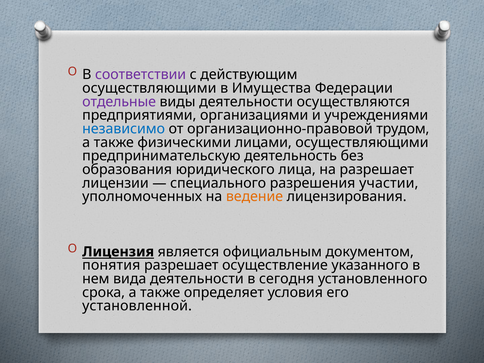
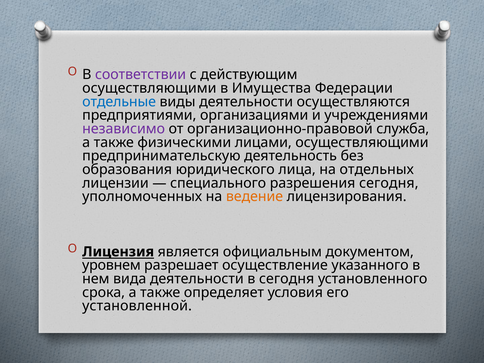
отдельные colour: purple -> blue (119, 102)
независимо colour: blue -> purple (124, 129)
трудом: трудом -> служба (403, 129)
на разрешает: разрешает -> отдельных (377, 169)
разрешения участии: участии -> сегодня (389, 183)
понятия: понятия -> уровнем (111, 265)
